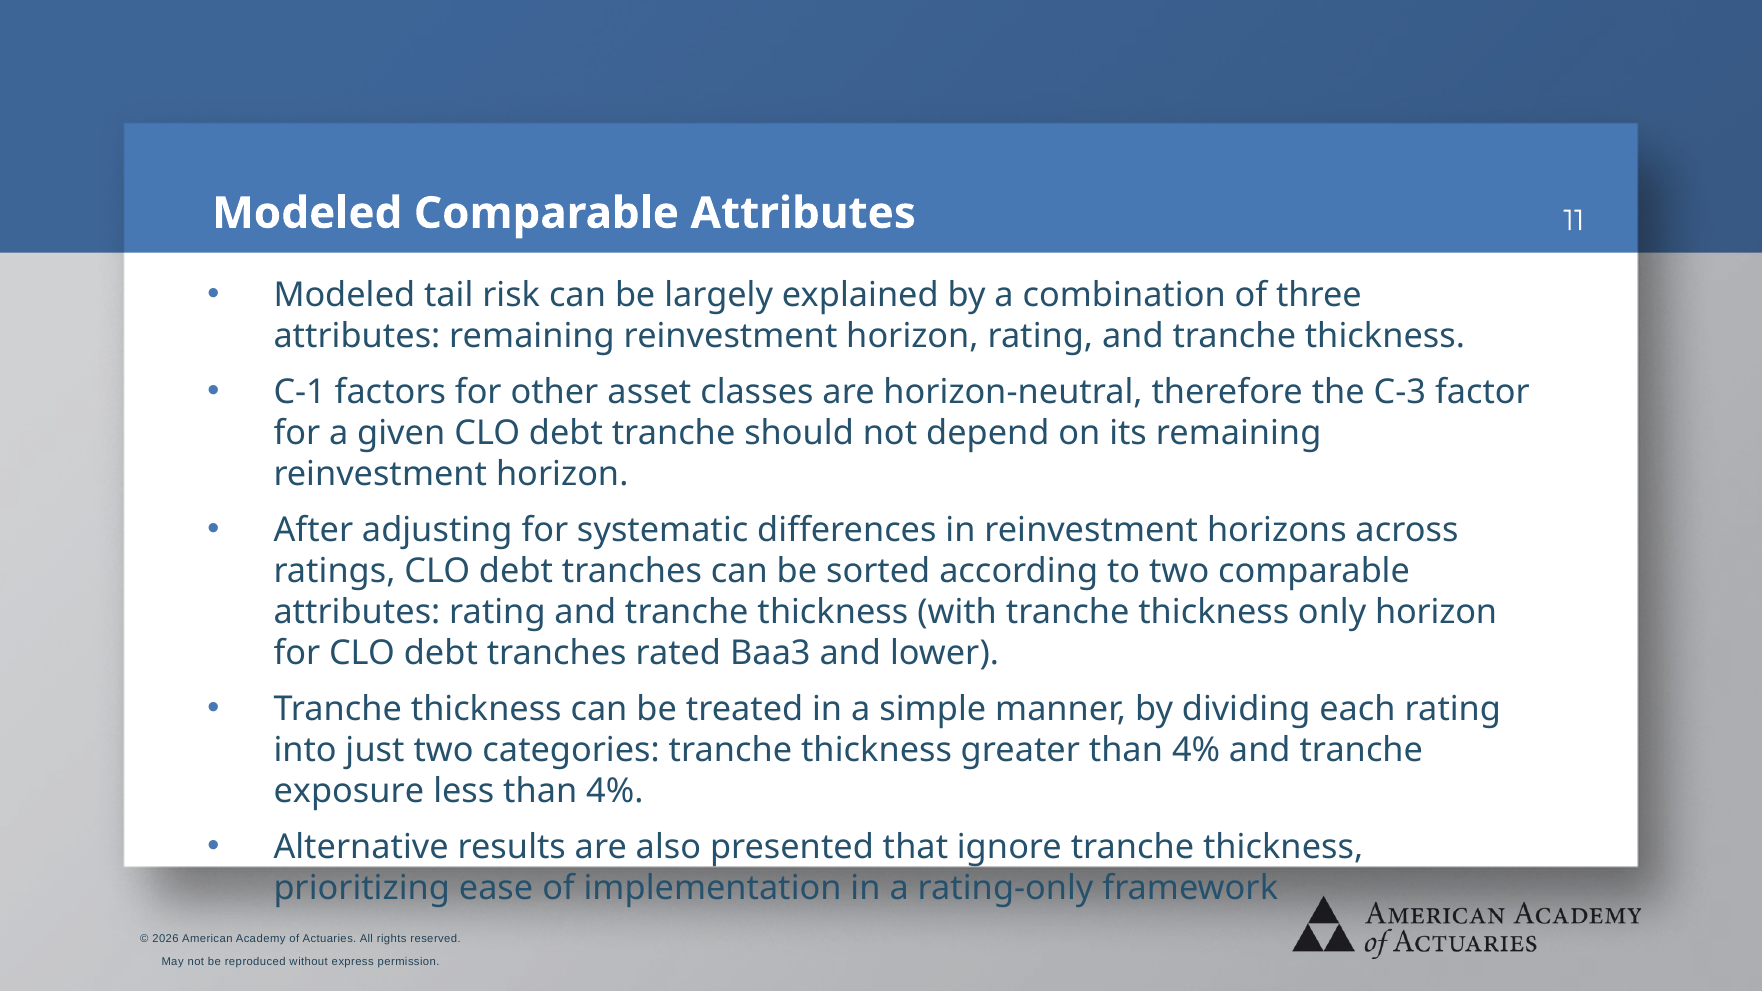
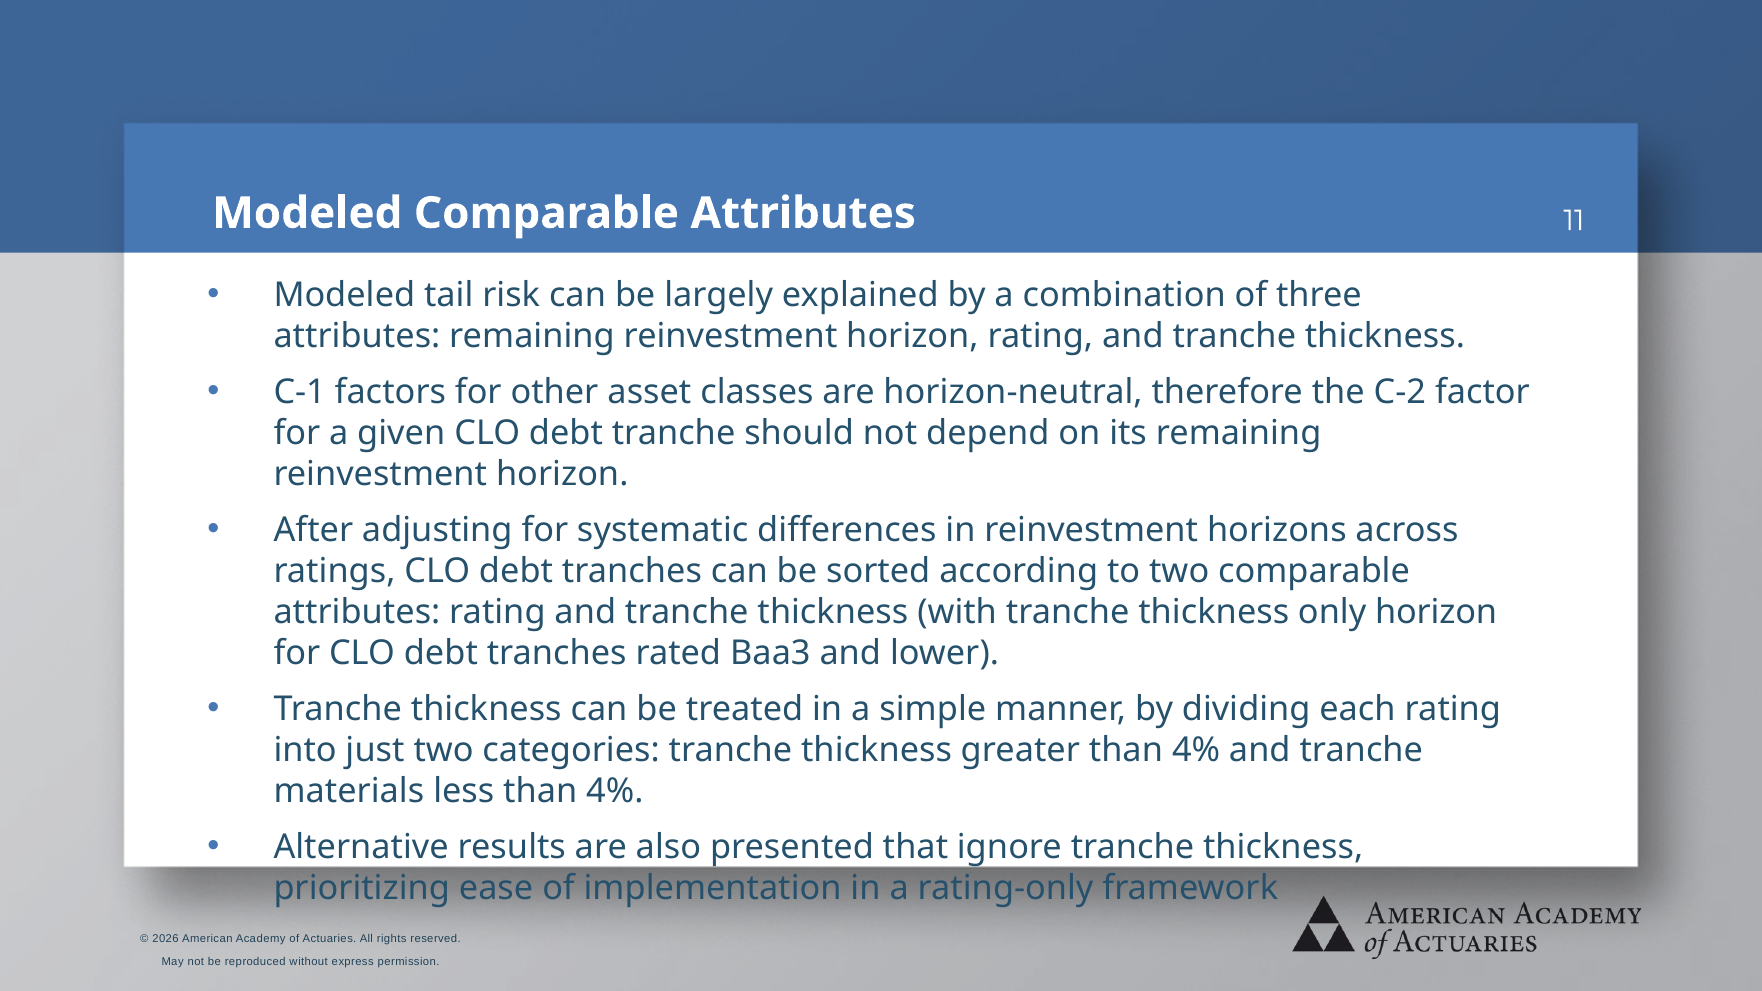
C-3: C-3 -> C-2 (1400, 392)
exposure: exposure -> materials (349, 792)
